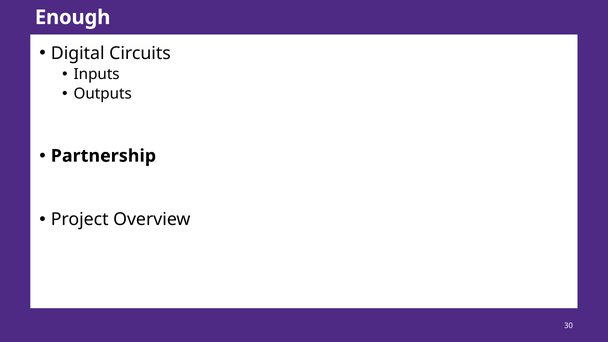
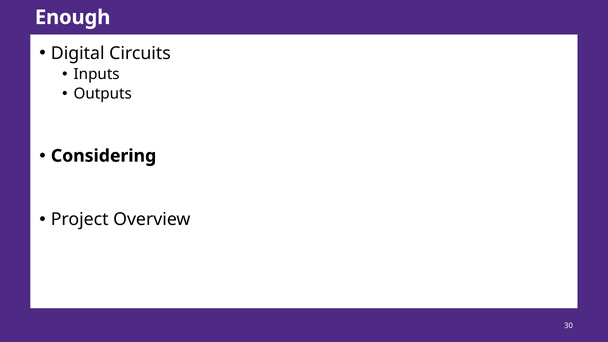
Partnership: Partnership -> Considering (104, 156)
